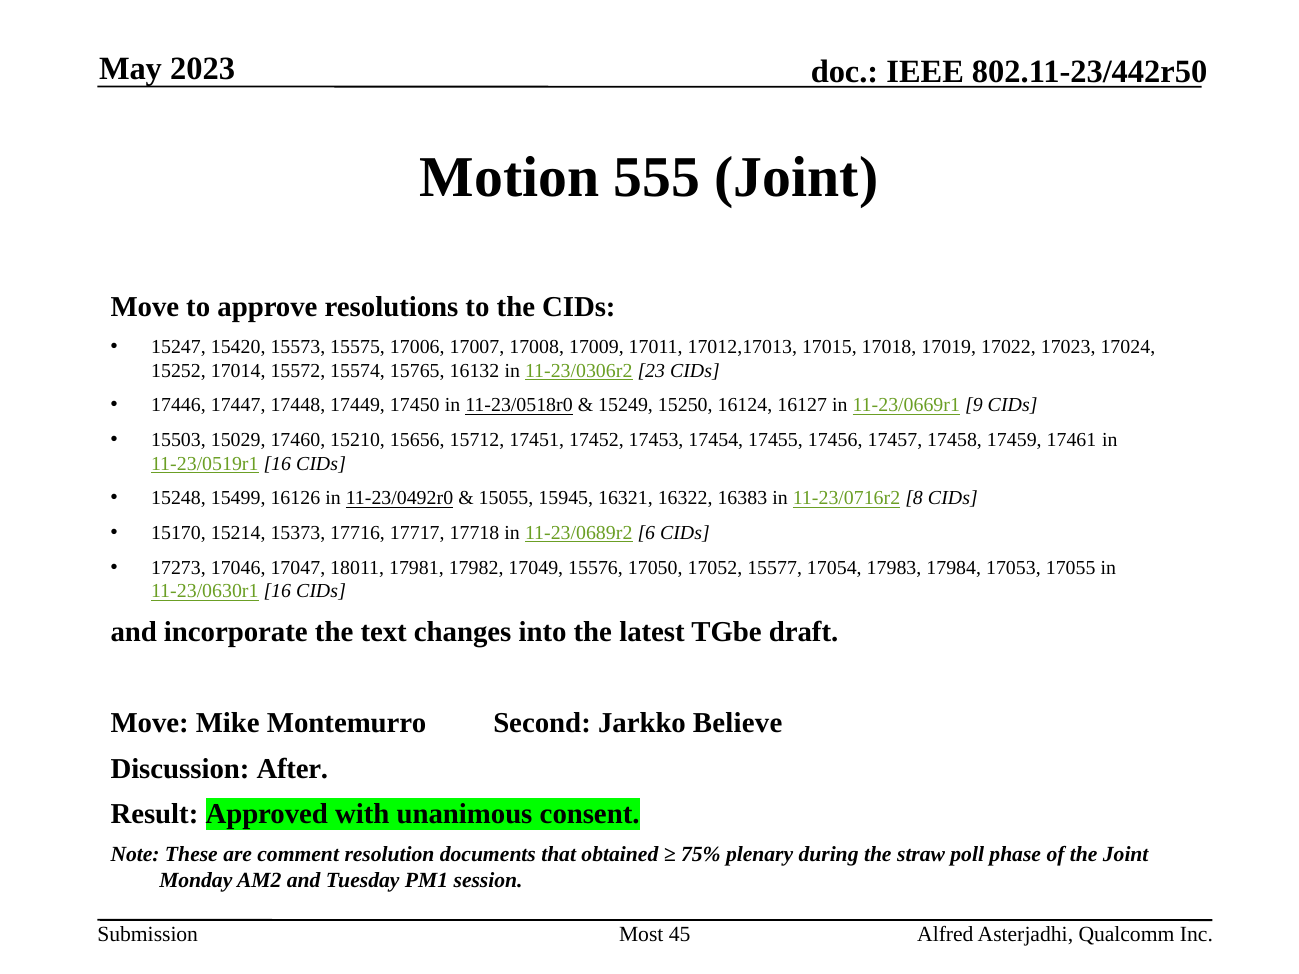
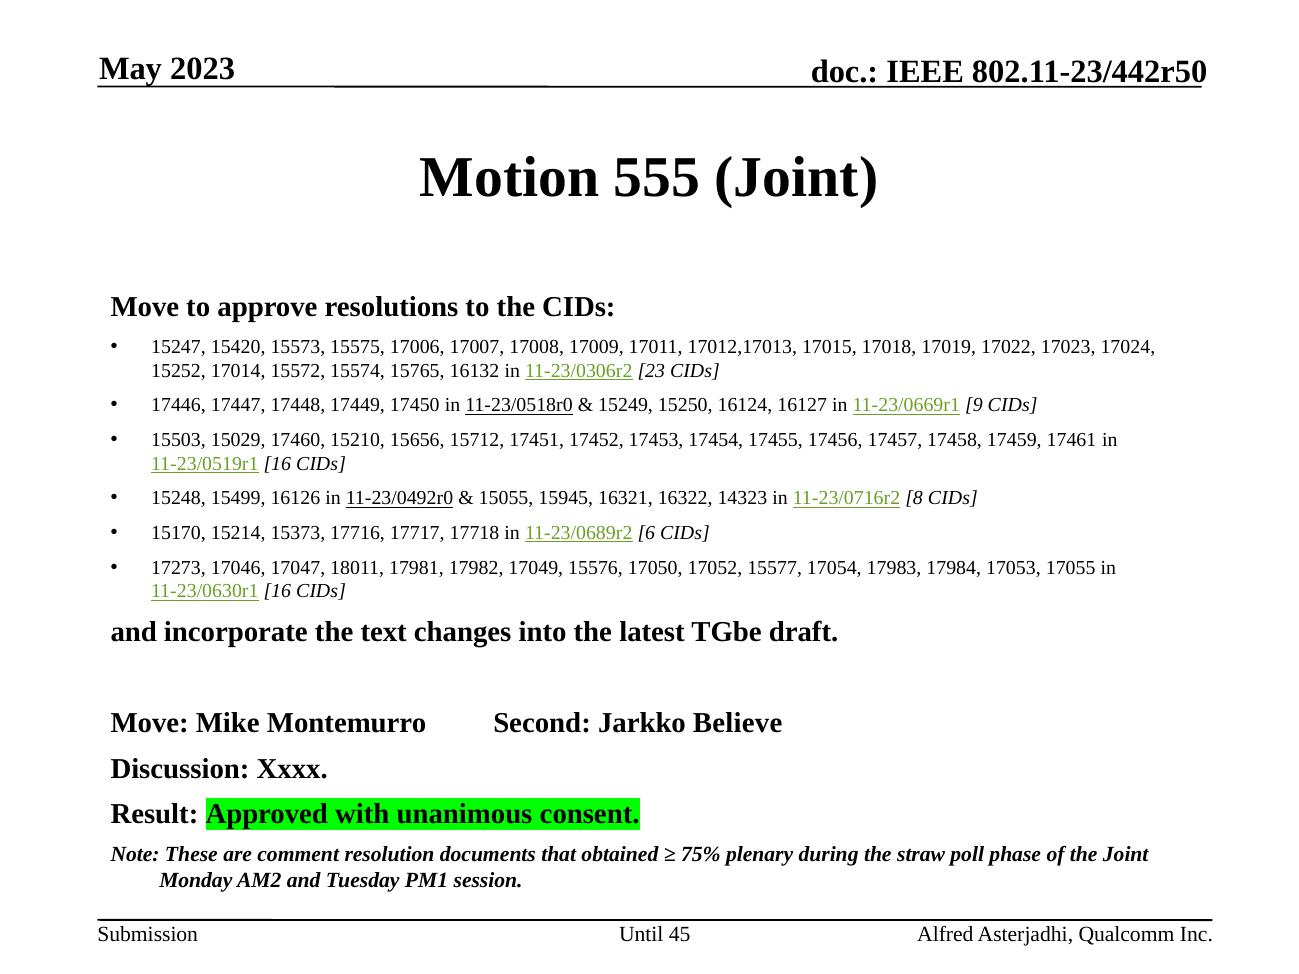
16383: 16383 -> 14323 (742, 498)
After: After -> Xxxx (292, 769)
Most: Most -> Until (641, 934)
